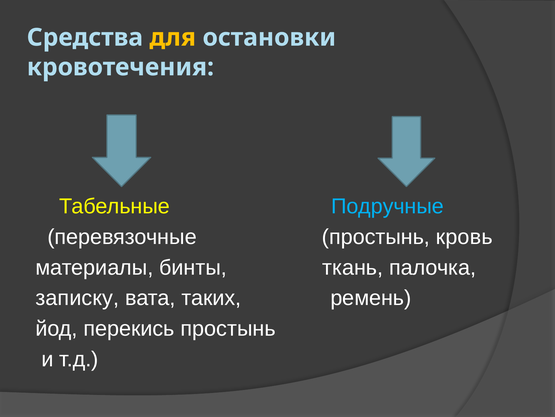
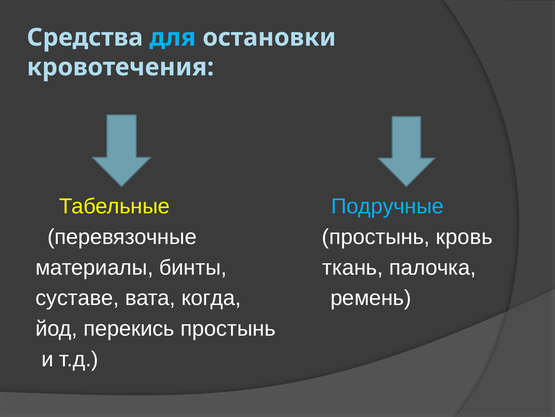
для colour: yellow -> light blue (173, 37)
записку: записку -> суставе (77, 298)
таких: таких -> когда (211, 298)
